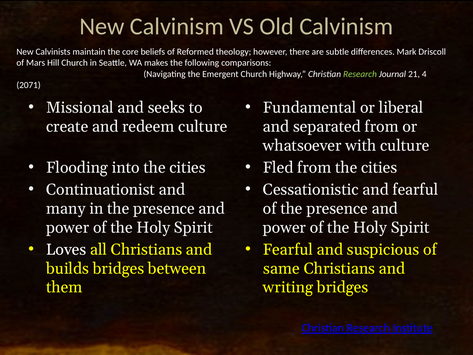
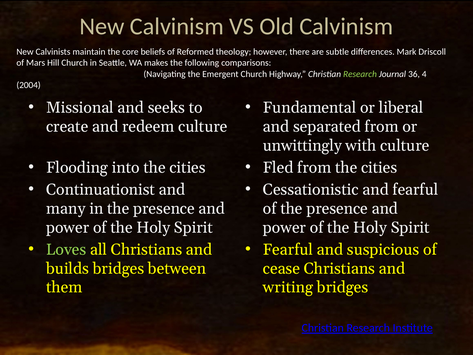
21: 21 -> 36 (414, 74)
2071: 2071 -> 2004 (29, 85)
whatsoever: whatsoever -> unwittingly (302, 145)
Loves colour: white -> light green (66, 249)
same: same -> cease (281, 268)
